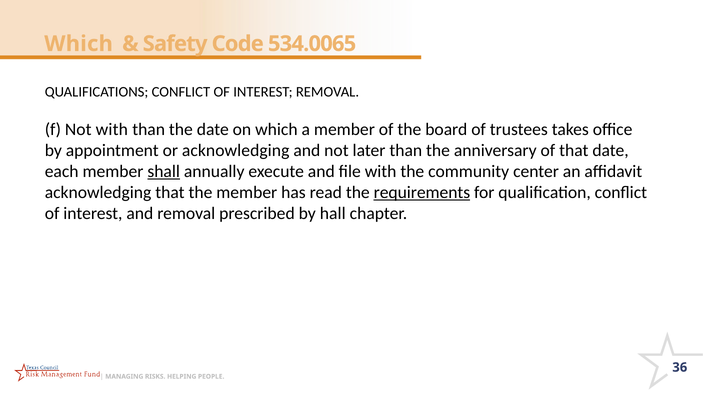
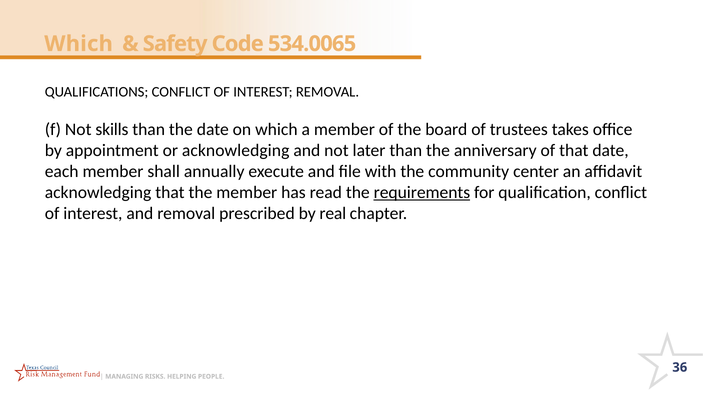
Not with: with -> skills (112, 129)
shall underline: present -> none (164, 172)
hall: hall -> real (333, 214)
